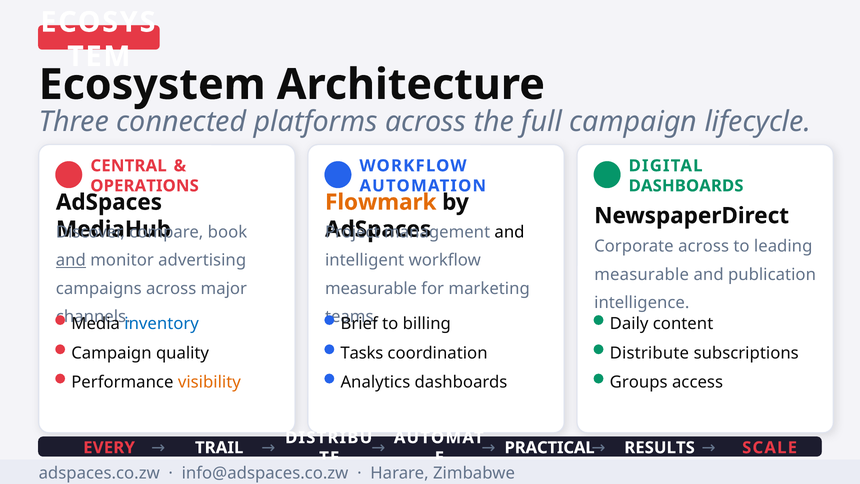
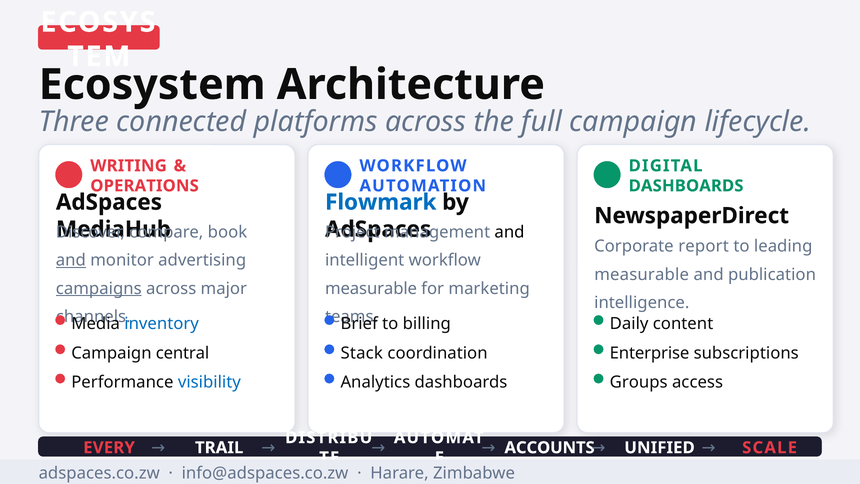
CENTRAL: CENTRAL -> WRITING (129, 166)
Flowmark colour: orange -> blue (381, 202)
Corporate across: across -> report (704, 246)
campaigns underline: none -> present (99, 288)
quality: quality -> central (183, 353)
Tasks: Tasks -> Stack (362, 353)
Distribute: Distribute -> Enterprise (650, 353)
visibility colour: orange -> blue (209, 382)
PRACTICAL: PRACTICAL -> ACCOUNTS (550, 448)
RESULTS: RESULTS -> UNIFIED (660, 448)
